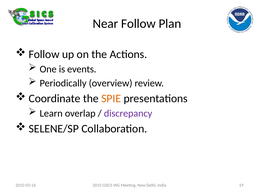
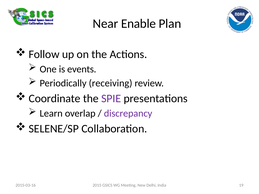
Near Follow: Follow -> Enable (138, 24)
overview: overview -> receiving (111, 83)
SPIE colour: orange -> purple (111, 99)
